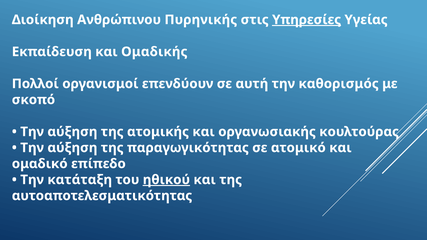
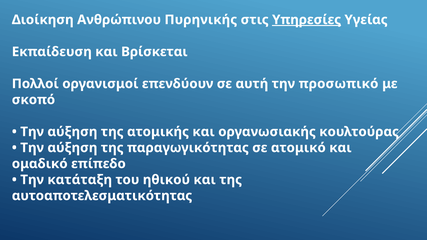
Ομαδικής: Ομαδικής -> Βρίσκεται (154, 52)
καθορισμός: καθορισμός -> προσωπικό (339, 84)
ηθικού underline: present -> none (166, 180)
